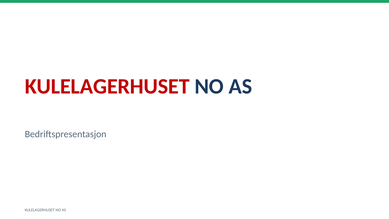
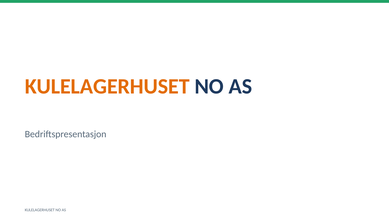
KULELAGERHUSET colour: red -> orange (107, 86)
